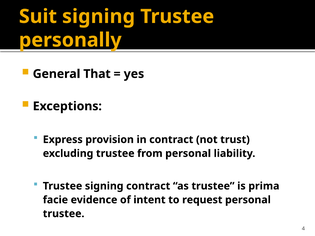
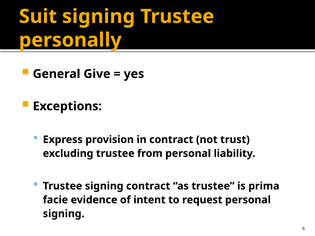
That: That -> Give (97, 74)
trustee: trustee -> signing (64, 214)
